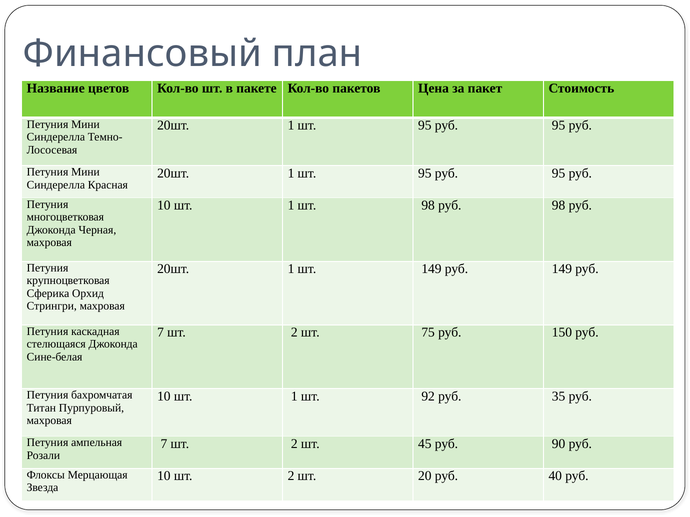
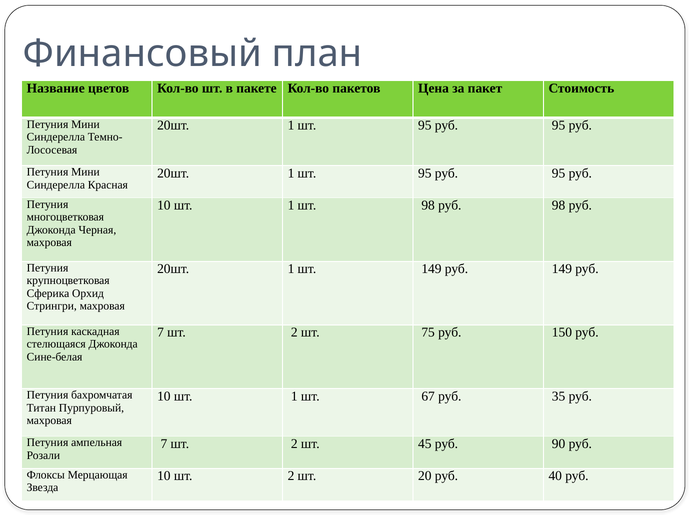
92: 92 -> 67 (428, 396)
